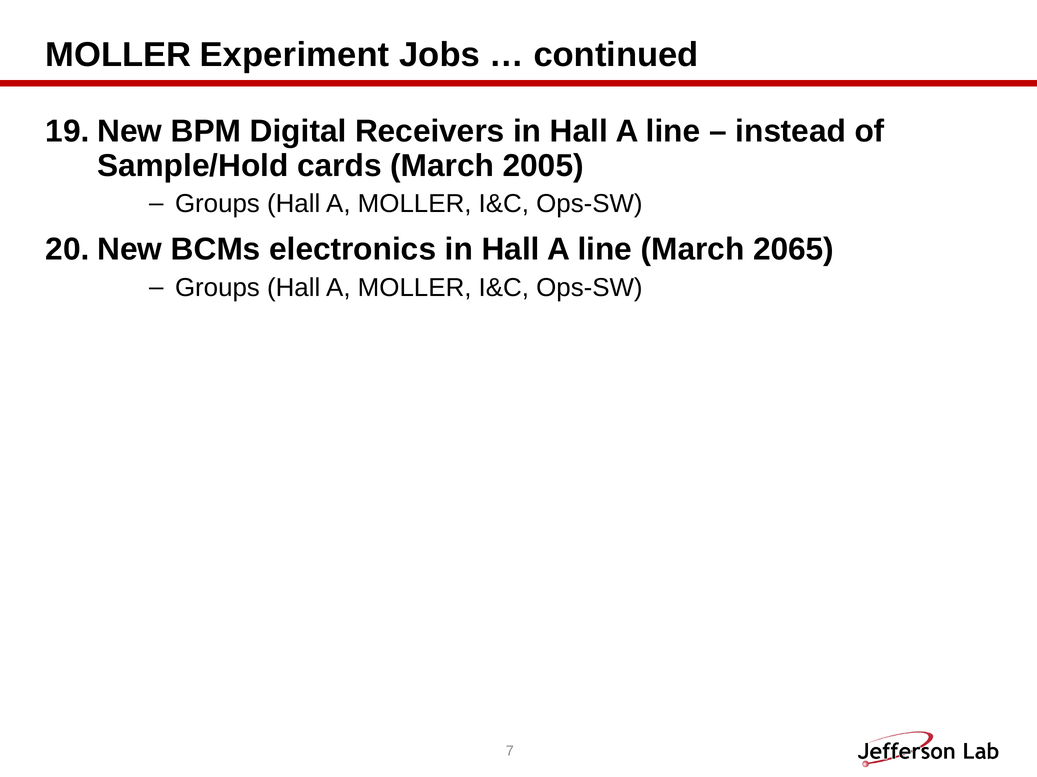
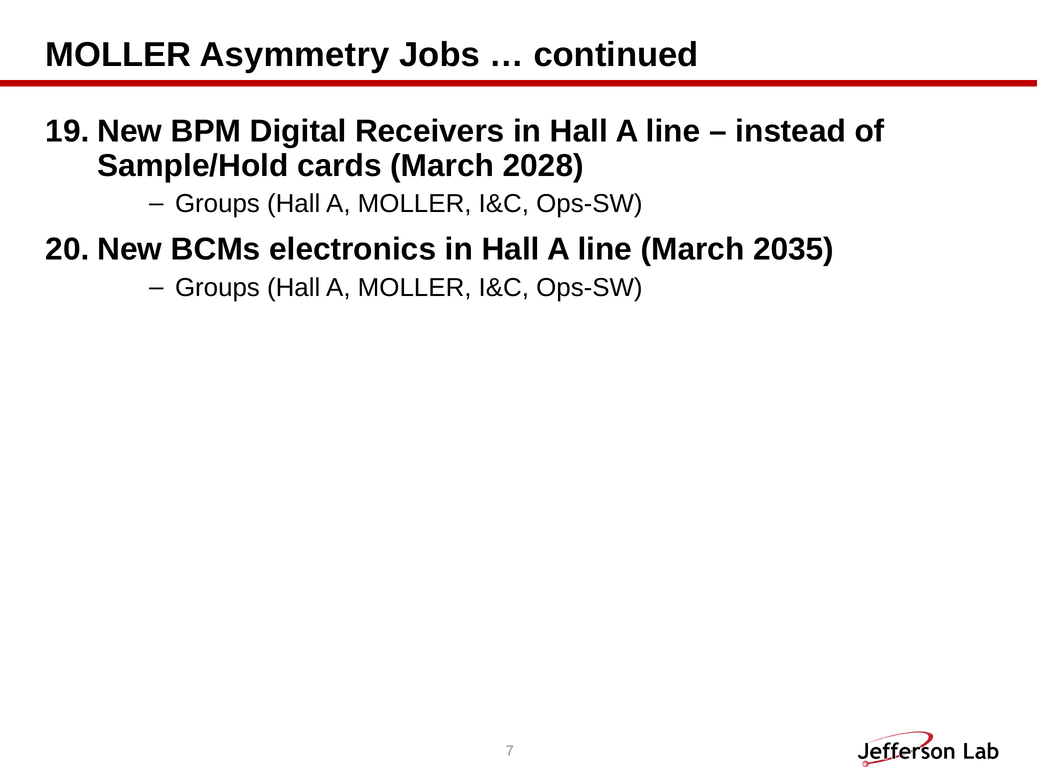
Experiment: Experiment -> Asymmetry (294, 55)
2005: 2005 -> 2028 (543, 166)
2065: 2065 -> 2035 (793, 250)
